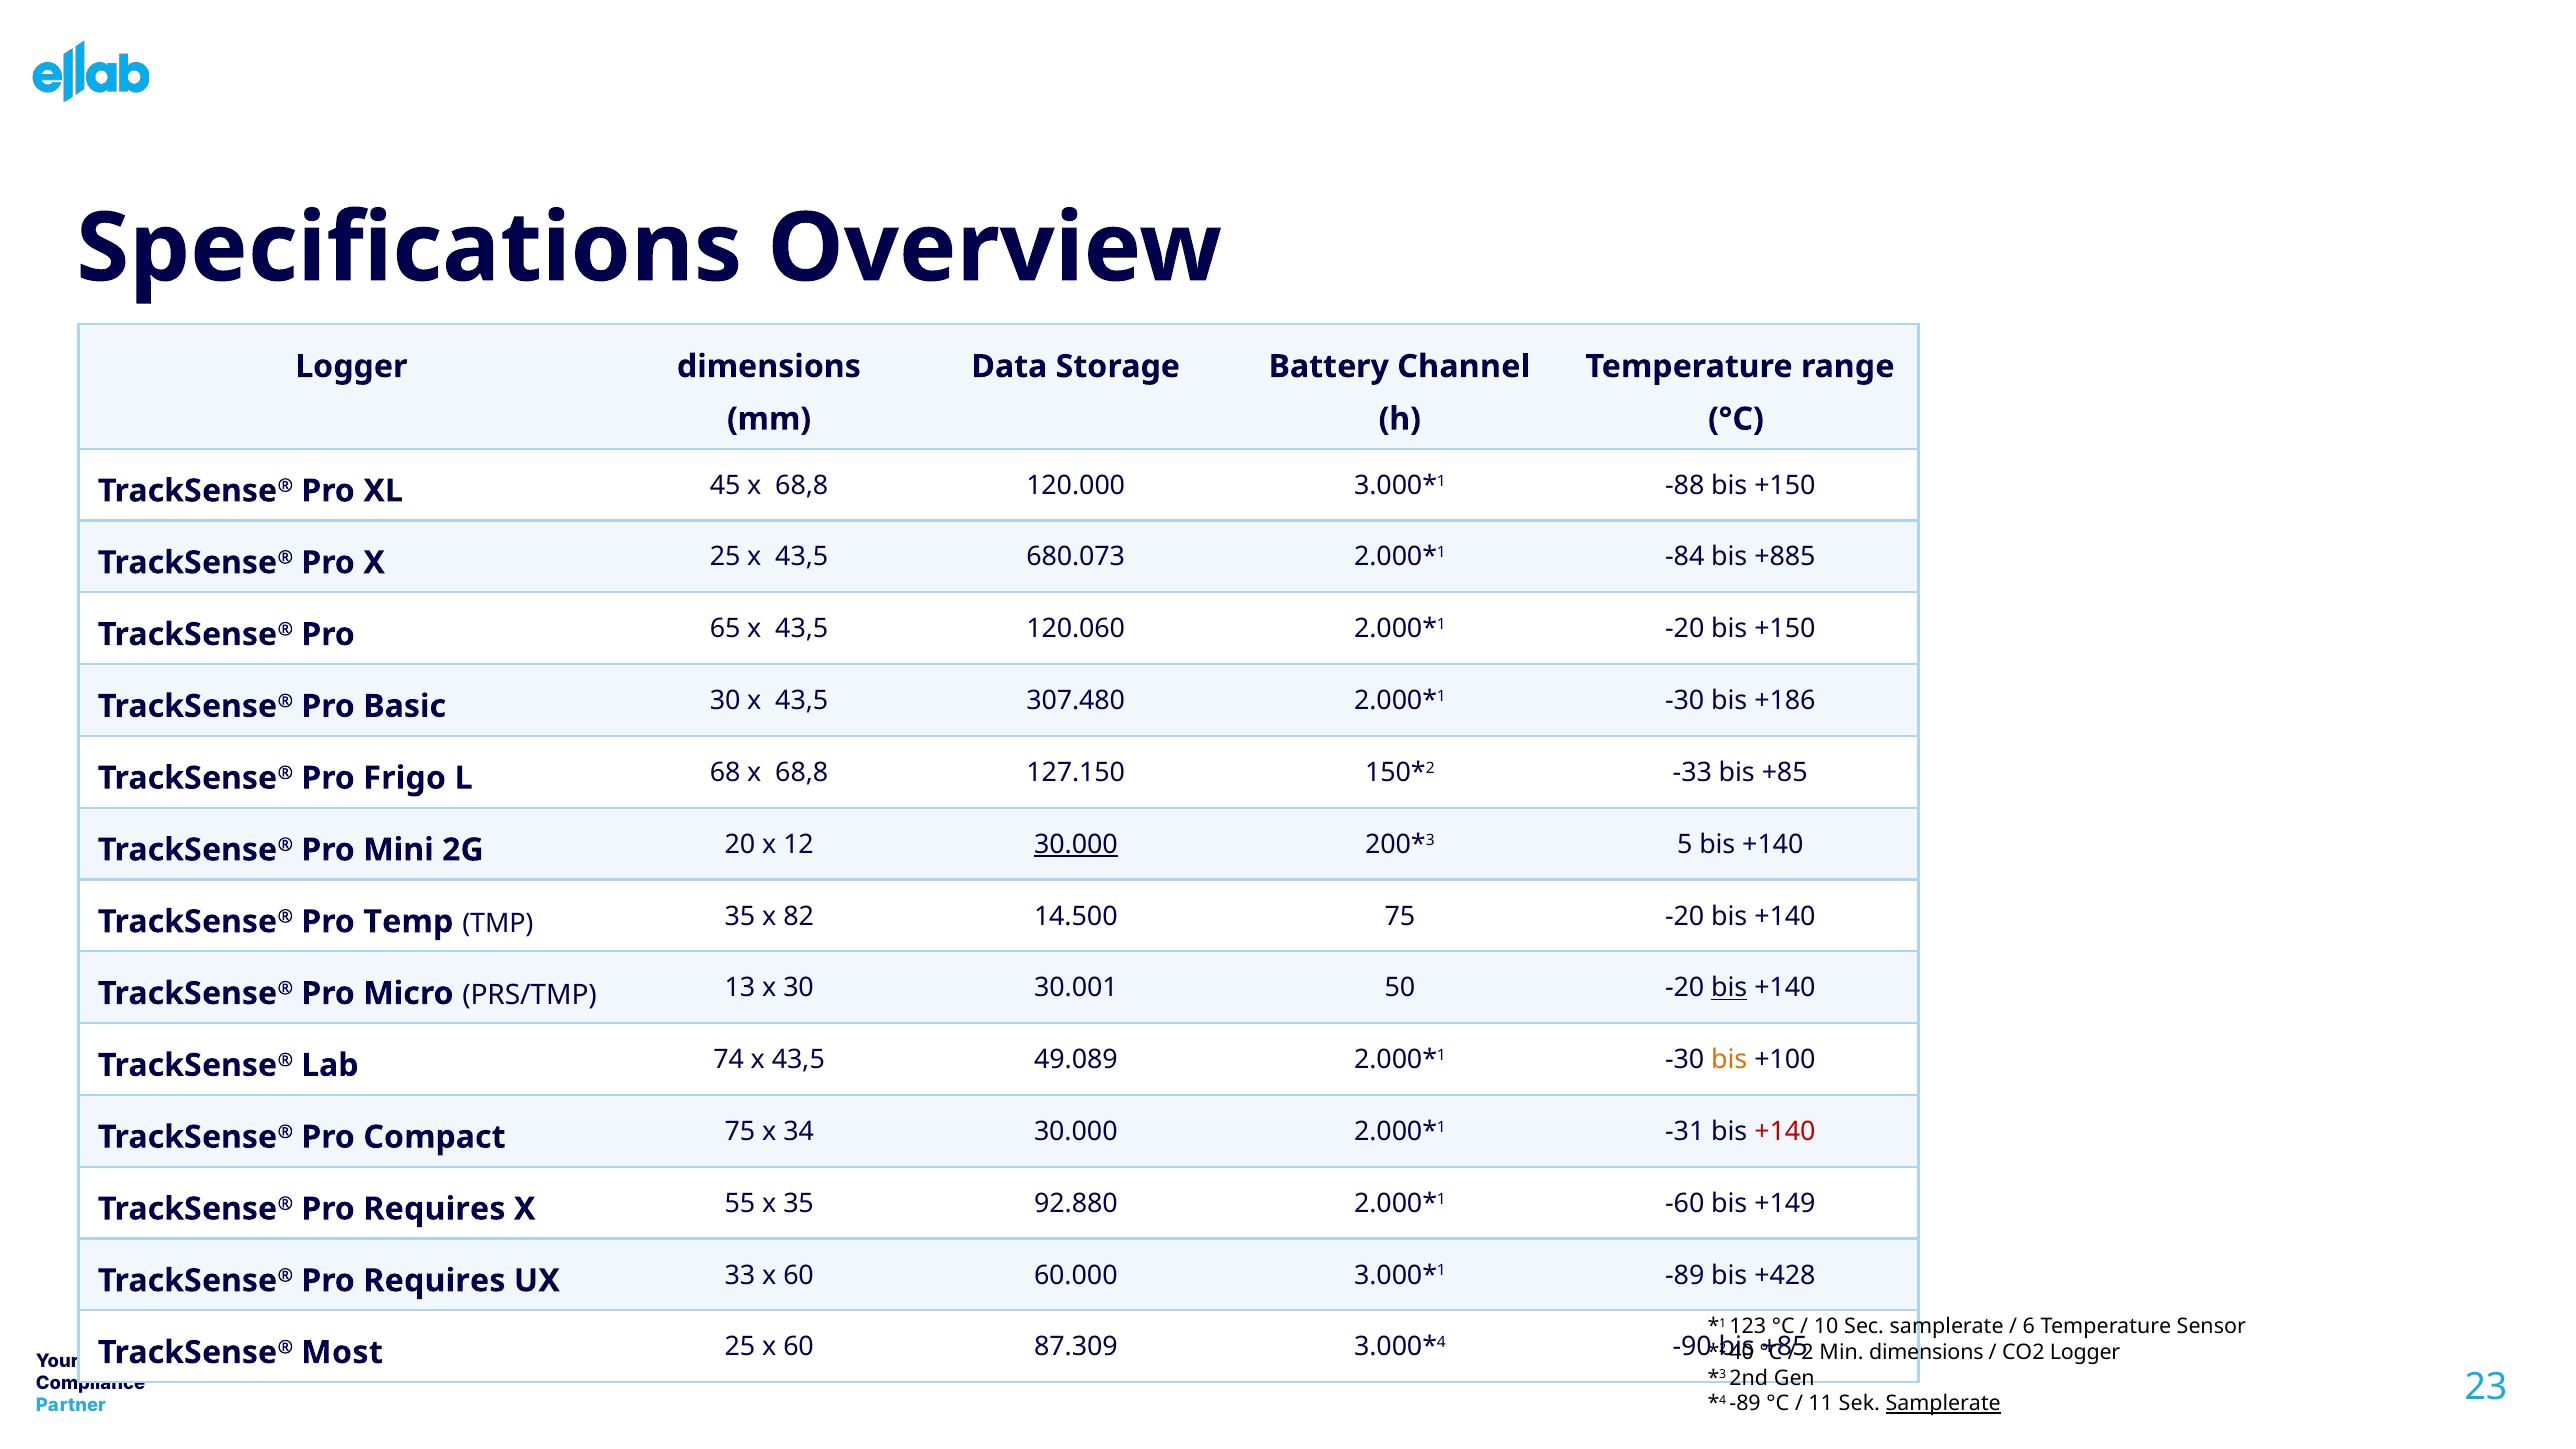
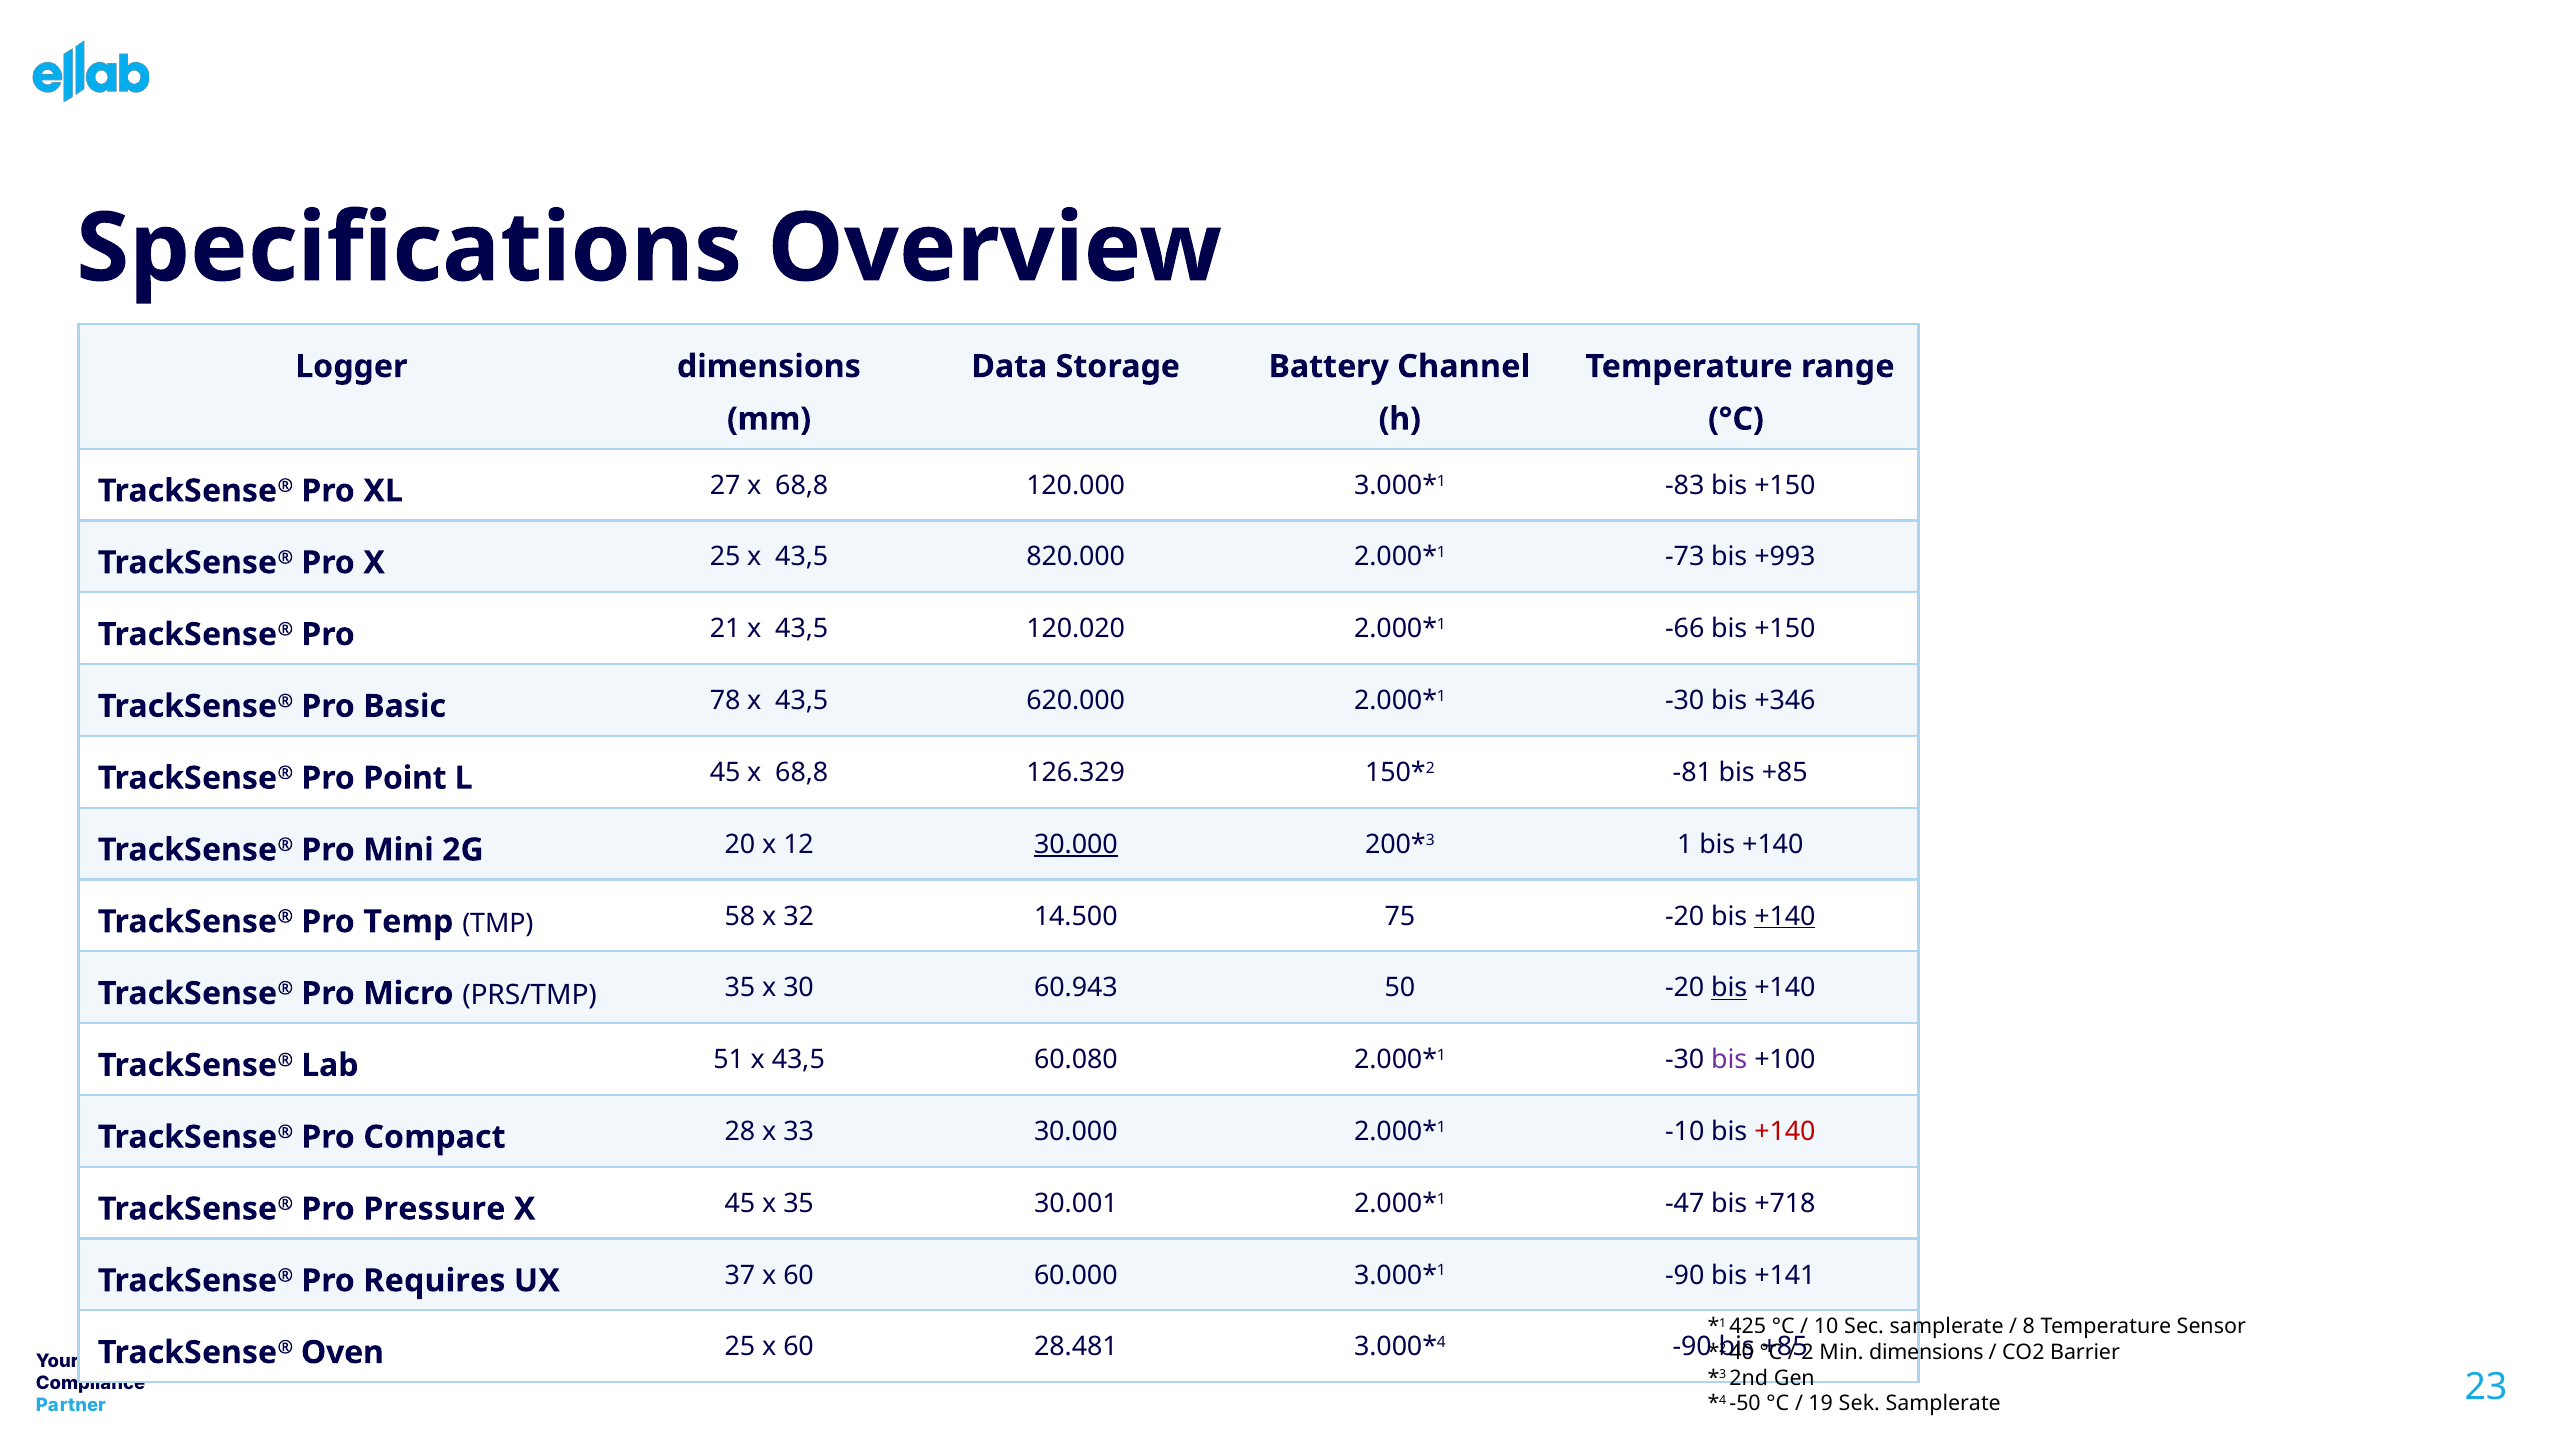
45: 45 -> 27 (725, 485)
-88: -88 -> -83 (1685, 485)
680.073: 680.073 -> 820.000 (1076, 557)
-84: -84 -> -73 (1685, 557)
+885: +885 -> +993 (1785, 557)
65: 65 -> 21 (725, 629)
120.060: 120.060 -> 120.020 (1076, 629)
-20: -20 -> -66 (1685, 629)
Basic 30: 30 -> 78 (725, 701)
307.480: 307.480 -> 620.000 (1076, 701)
+186: +186 -> +346 (1785, 701)
Frigo: Frigo -> Point (405, 778)
L 68: 68 -> 45 (725, 773)
127.150: 127.150 -> 126.329 (1076, 773)
-33: -33 -> -81 (1692, 773)
5: 5 -> 1 (1685, 844)
TMP 35: 35 -> 58 (740, 916)
82: 82 -> 32 (799, 916)
+140 underline: none -> present (1785, 916)
PRS/TMP 13: 13 -> 35 (740, 988)
30.001: 30.001 -> 60.943 (1076, 988)
74: 74 -> 51 (729, 1060)
49.089: 49.089 -> 60.080 (1076, 1060)
bis colour: orange -> purple (1729, 1060)
Compact 75: 75 -> 28 (740, 1132)
34: 34 -> 33 (799, 1132)
-31: -31 -> -10 (1685, 1132)
Requires: Requires -> Pressure (434, 1209)
X 55: 55 -> 45 (740, 1203)
92.880: 92.880 -> 30.001 (1076, 1203)
-60: -60 -> -47 (1685, 1203)
+149: +149 -> +718 (1785, 1203)
33: 33 -> 37 (740, 1275)
-89: -89 -> -90 (1685, 1275)
+428: +428 -> +141 (1785, 1275)
123: 123 -> 425 (1748, 1327)
6: 6 -> 8 (2029, 1327)
Most: Most -> Oven (342, 1352)
87.309: 87.309 -> 28.481 (1076, 1347)
CO2 Logger: Logger -> Barrier (2085, 1352)
-89: -89 -> -50 (1745, 1404)
11: 11 -> 19 (1821, 1404)
Samplerate underline: present -> none (1943, 1404)
